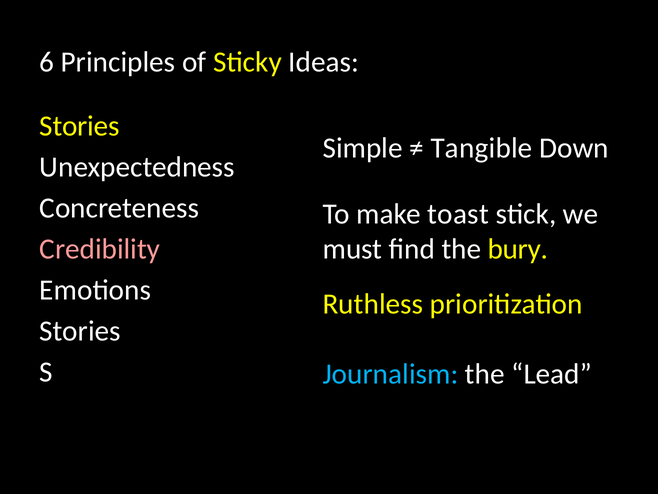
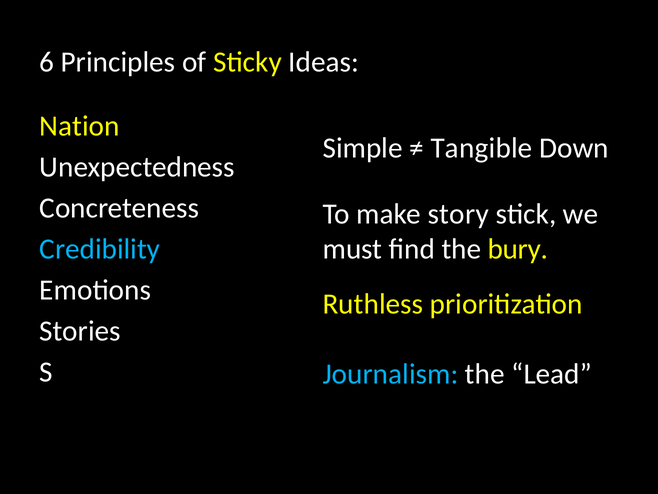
Stories: Stories -> Nation (80, 126)
toast: toast -> story (458, 214)
Credibility colour: pink -> light blue (100, 249)
